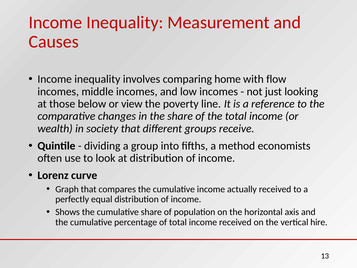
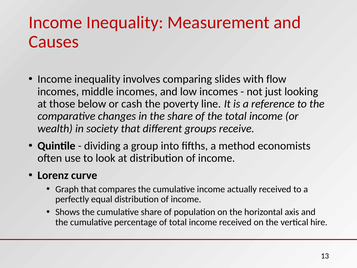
home: home -> slides (228, 79)
view: view -> cash (132, 104)
